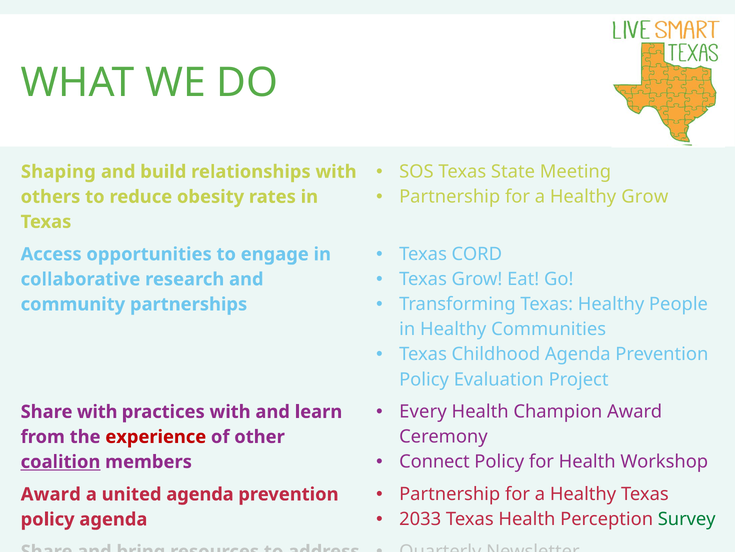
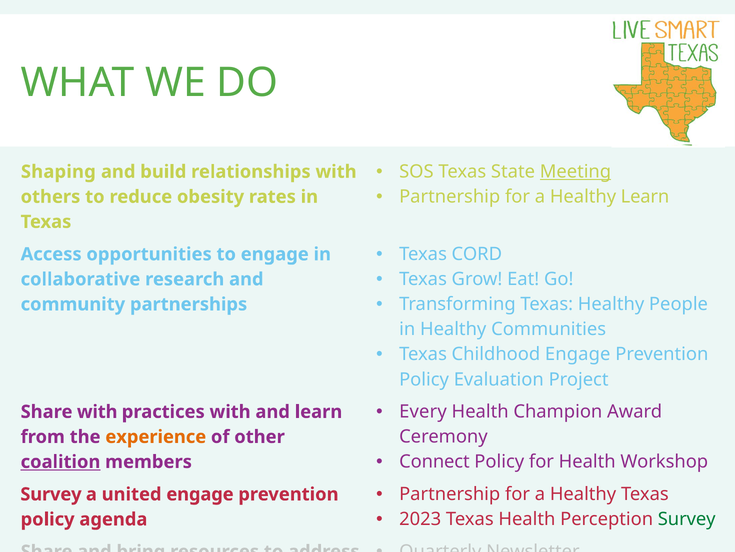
Meeting underline: none -> present (575, 172)
Healthy Grow: Grow -> Learn (645, 197)
Childhood Agenda: Agenda -> Engage (578, 354)
experience colour: red -> orange (156, 436)
Award: Award -> Survey (51, 494)
united agenda: agenda -> engage (200, 494)
2033: 2033 -> 2023 (420, 519)
